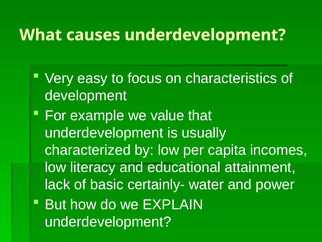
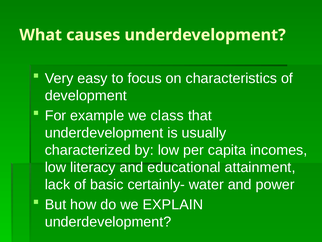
value: value -> class (167, 116)
